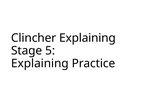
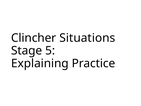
Clincher Explaining: Explaining -> Situations (87, 38)
